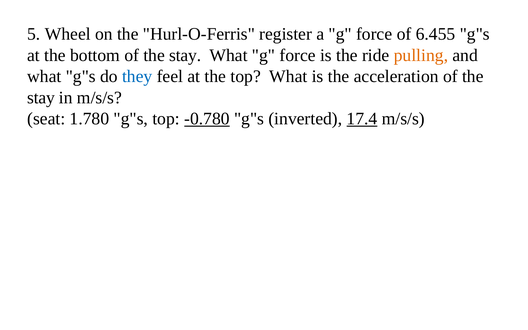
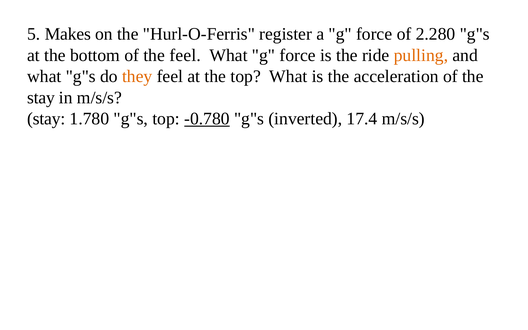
Wheel: Wheel -> Makes (68, 34)
6.455: 6.455 -> 2.280 (436, 34)
bottom of the stay: stay -> feel (185, 55)
they colour: blue -> orange (137, 76)
seat: seat -> stay (46, 119)
17.4 underline: present -> none (362, 119)
